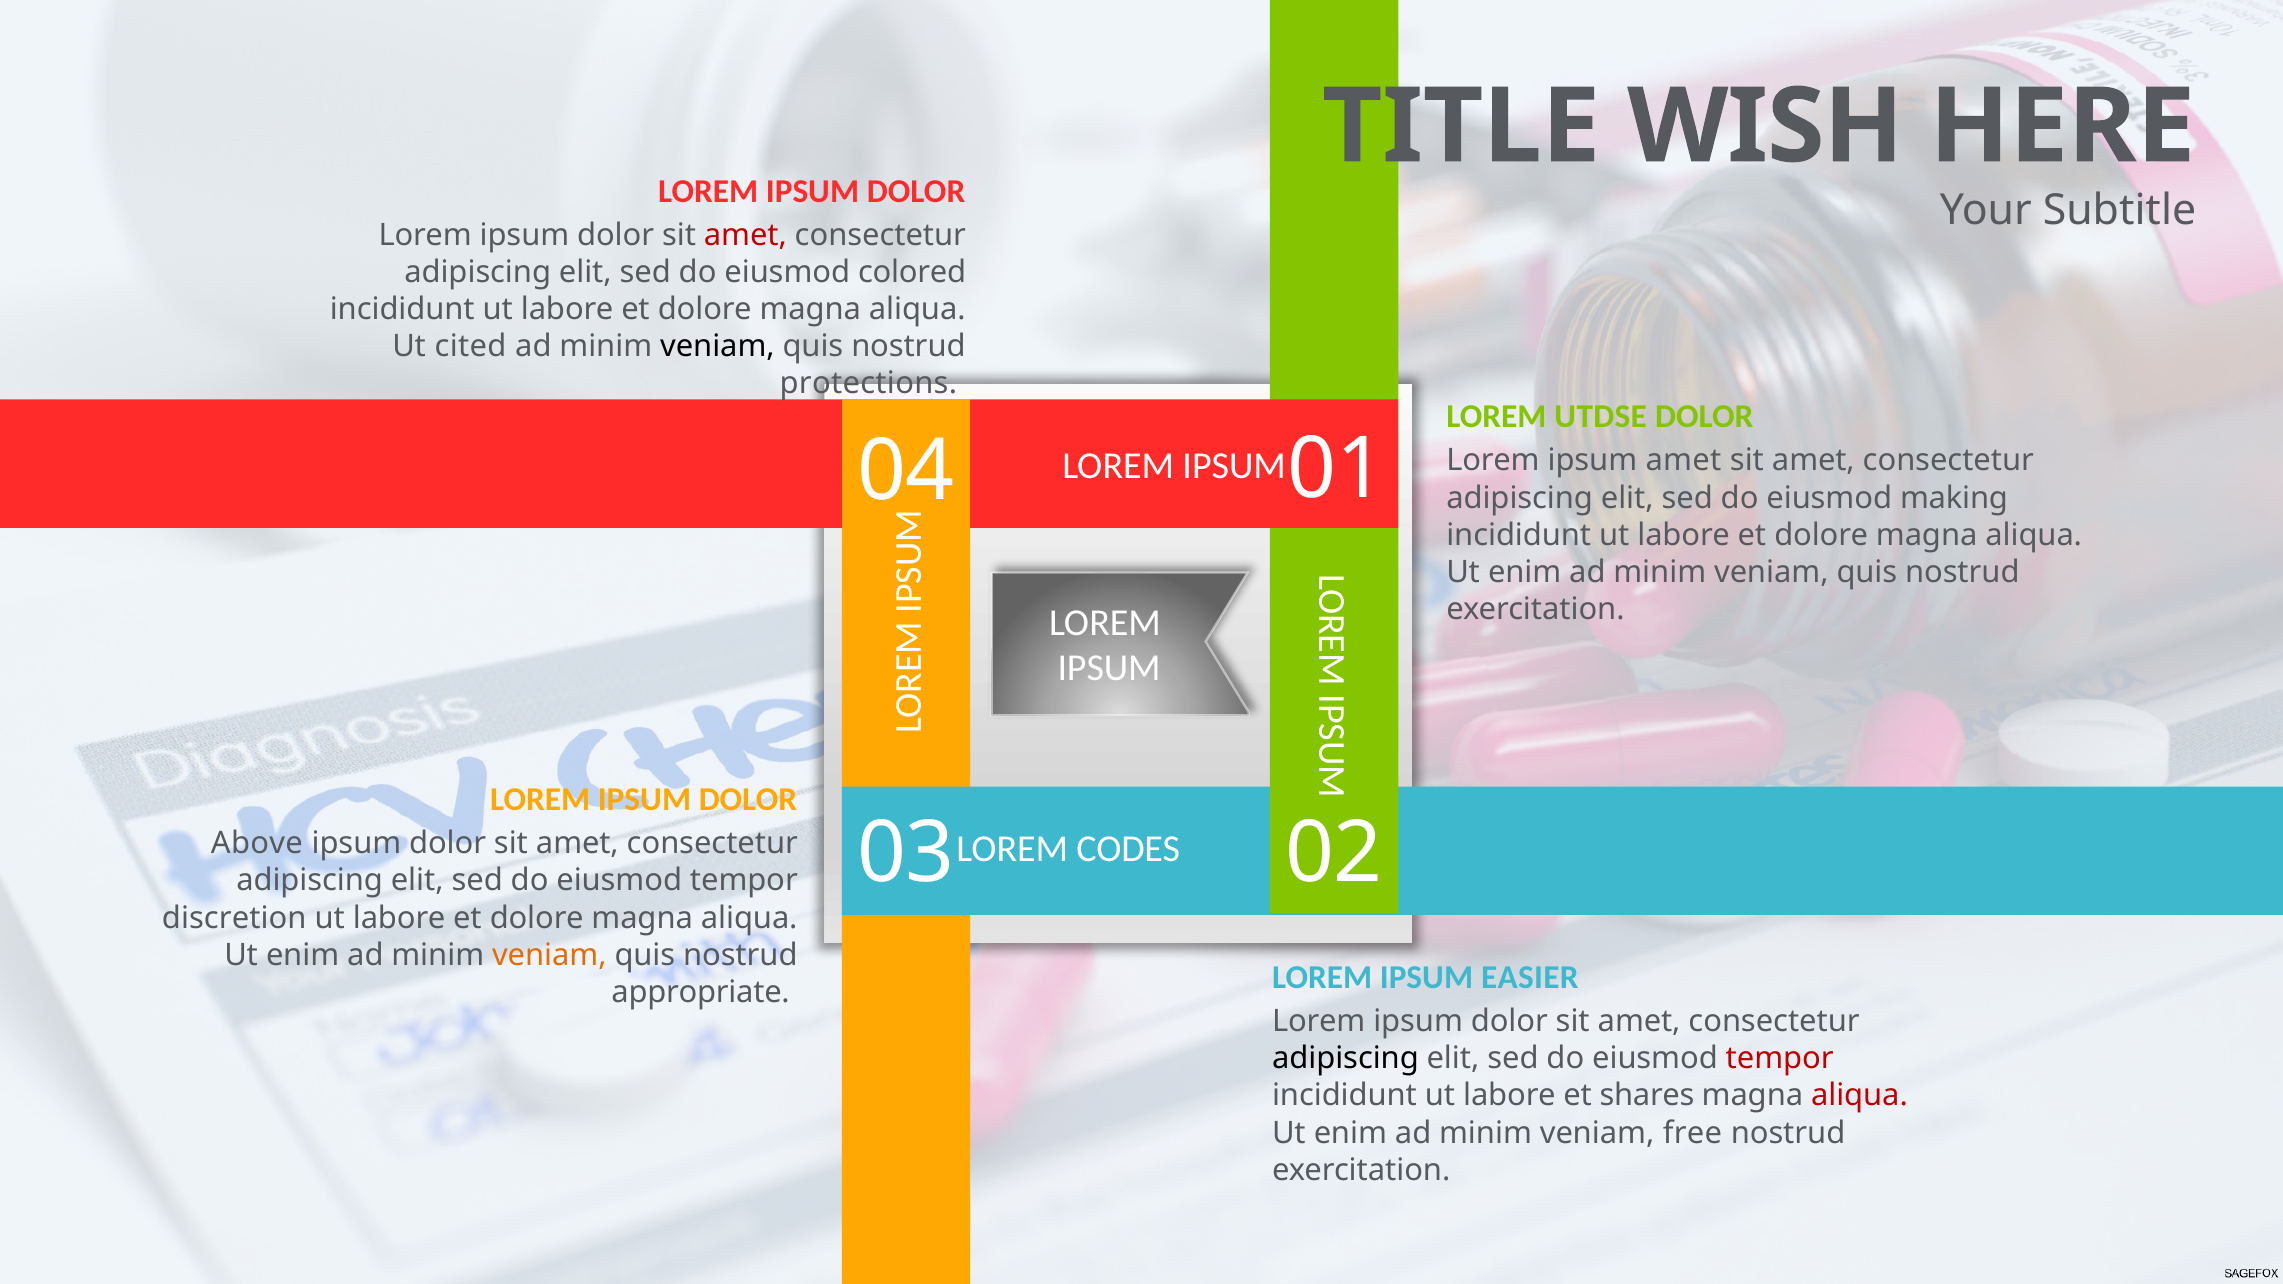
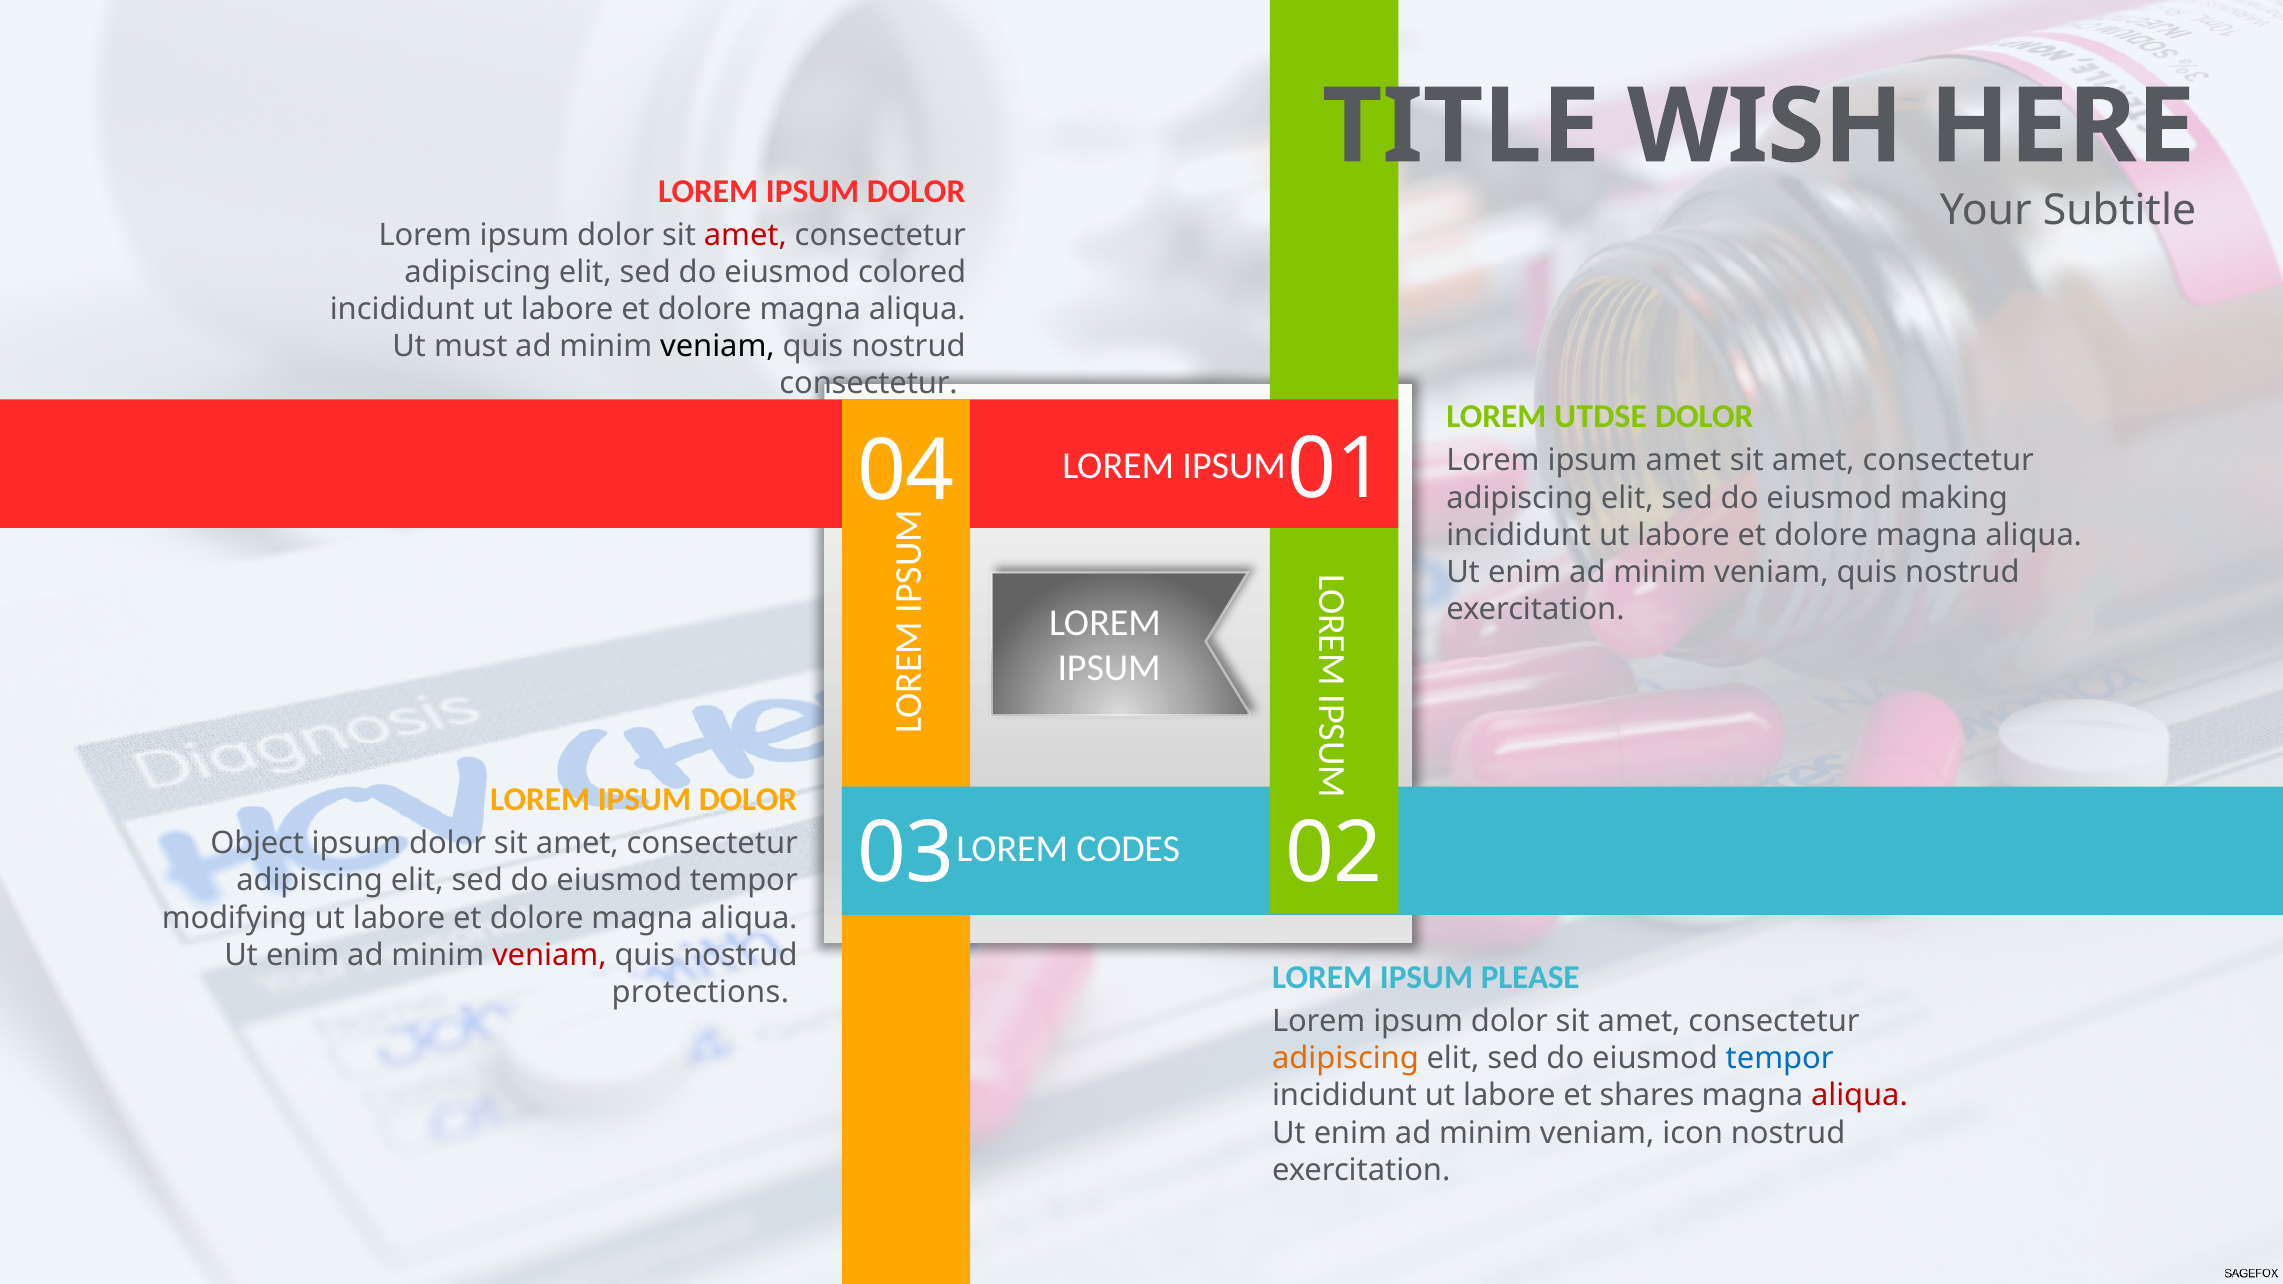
cited: cited -> must (471, 347)
protections: protections -> consectetur (869, 384)
Above: Above -> Object (257, 844)
discretion: discretion -> modifying (234, 918)
veniam colour: orange -> red (549, 955)
EASIER: EASIER -> PLEASE (1530, 978)
appropriate: appropriate -> protections (700, 992)
adipiscing colour: black -> orange (1345, 1059)
tempor colour: red -> blue (1780, 1059)
free: free -> icon (1693, 1133)
